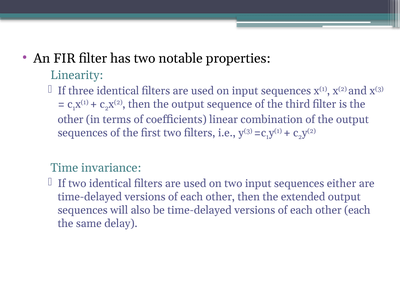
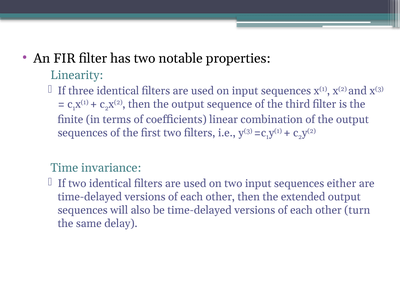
other: other -> ﬁnite (70, 119)
other each: each -> turn (357, 210)
